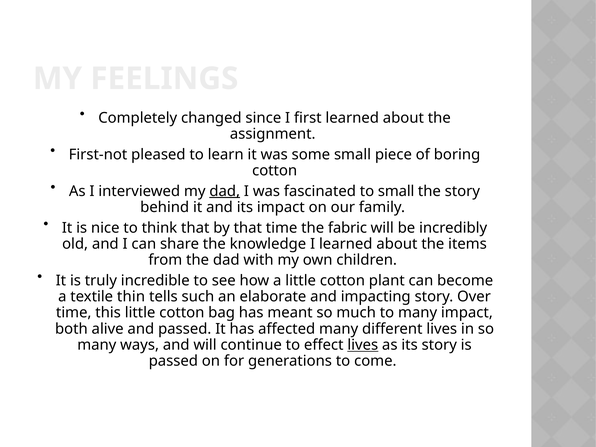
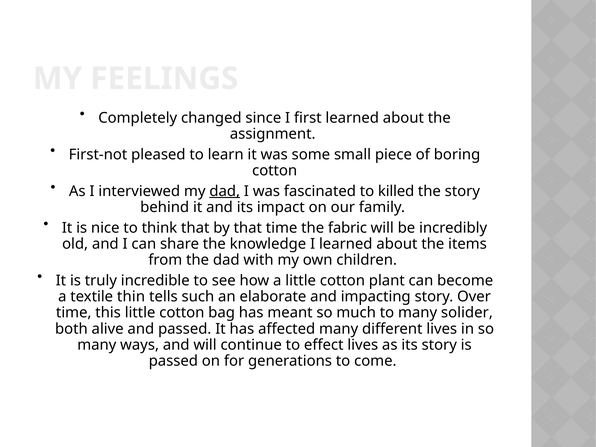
to small: small -> killed (396, 191)
many impact: impact -> solider (467, 313)
lives underline: present -> none (363, 345)
